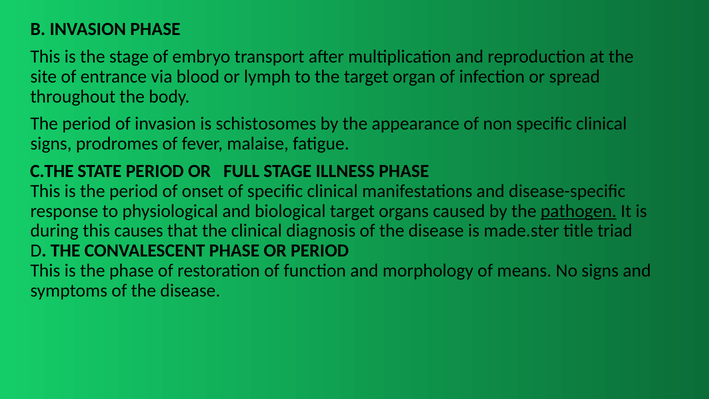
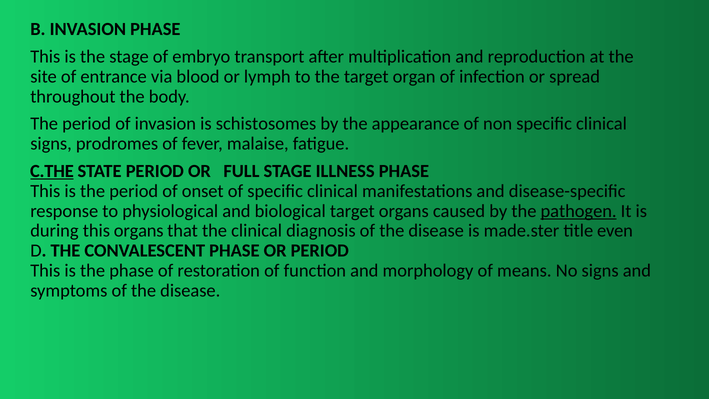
C.THE underline: none -> present (52, 171)
this causes: causes -> organs (139, 231)
triad: triad -> even (615, 231)
